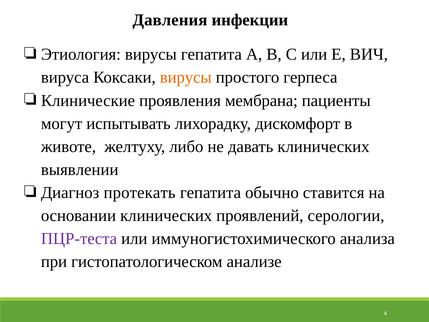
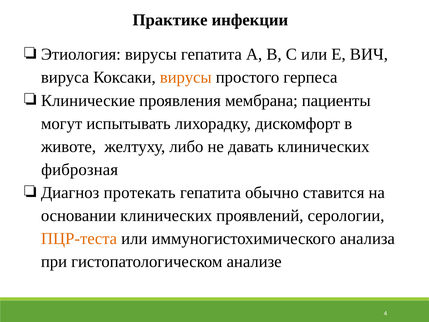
Давления: Давления -> Практике (170, 20)
выявлении: выявлении -> фиброзная (80, 169)
ПЦР-теста colour: purple -> orange (79, 239)
